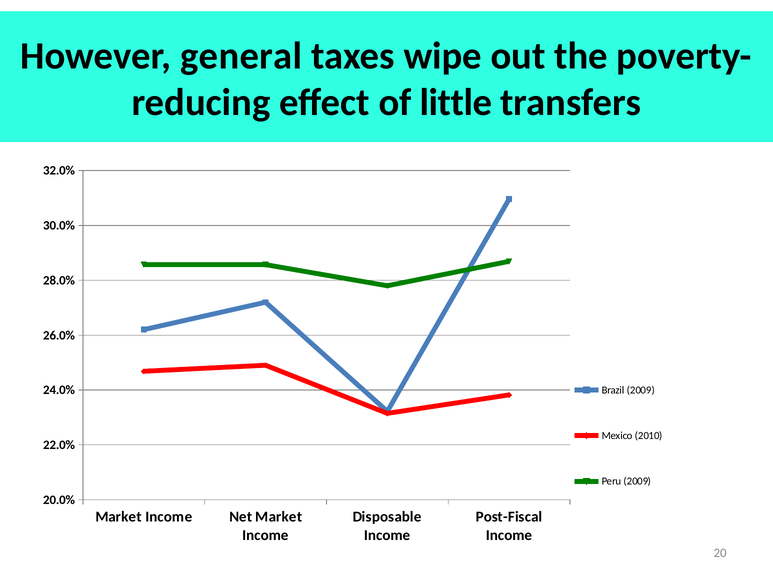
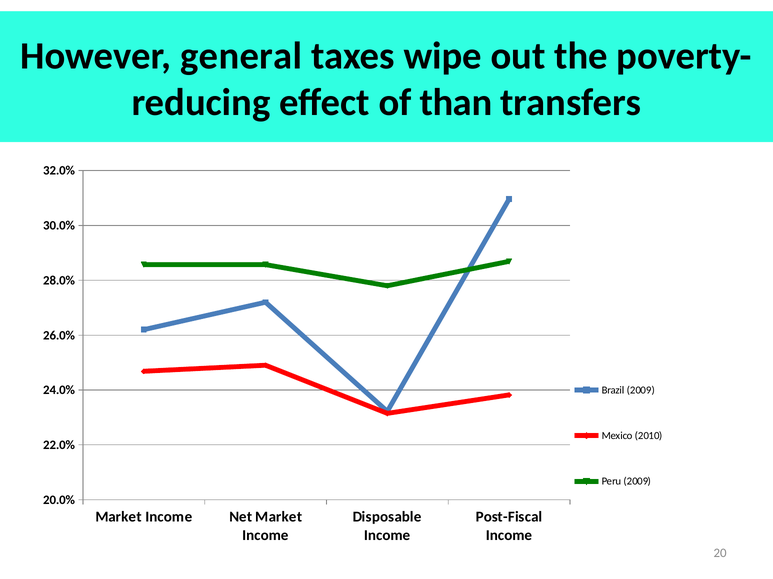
little: little -> than (456, 103)
